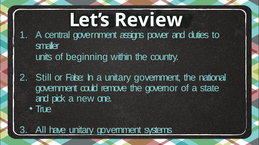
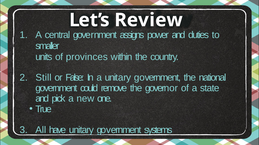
beginning: beginning -> provinces (87, 57)
